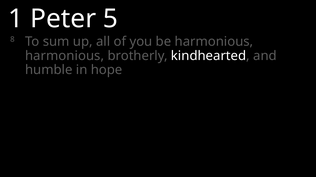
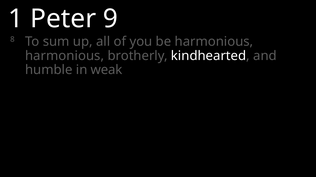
5: 5 -> 9 (110, 19)
hope: hope -> weak (107, 70)
